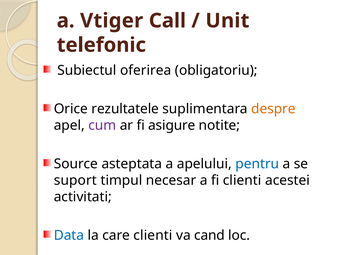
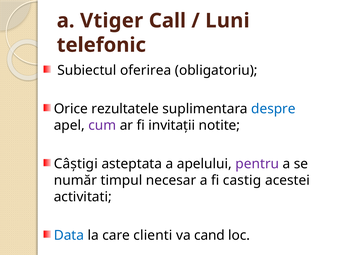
Unit: Unit -> Luni (227, 21)
despre colour: orange -> blue (273, 109)
asigure: asigure -> invitații (172, 125)
Source: Source -> Câștigi (76, 164)
pentru colour: blue -> purple (257, 164)
suport: suport -> număr (75, 180)
fi clienti: clienti -> castig (242, 180)
